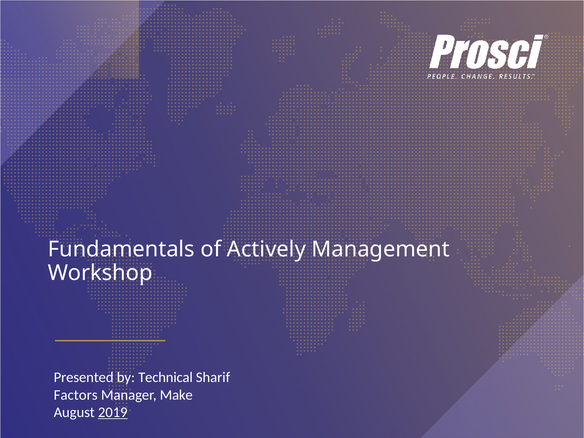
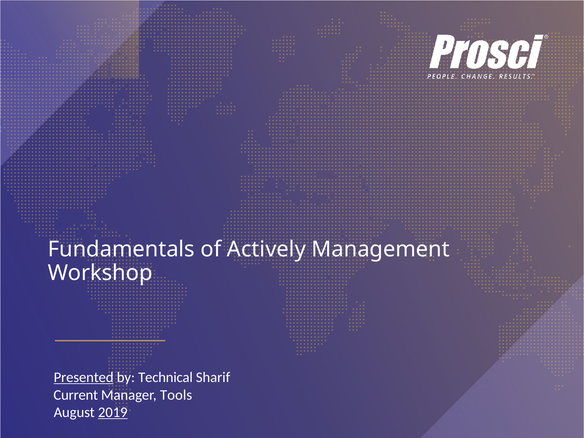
Presented underline: none -> present (84, 377)
Factors: Factors -> Current (76, 395)
Make: Make -> Tools (176, 395)
